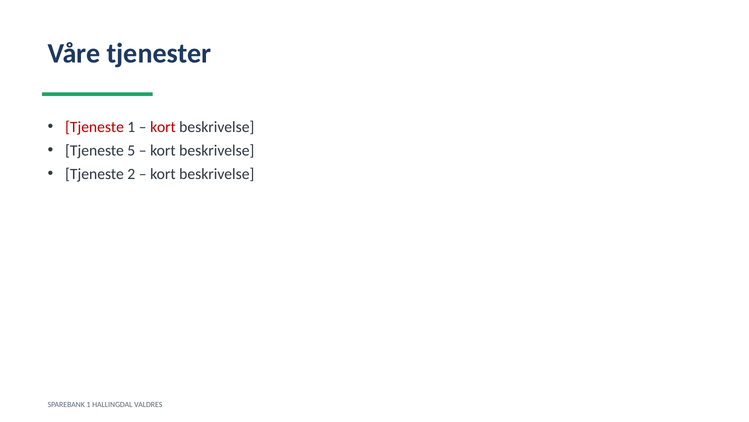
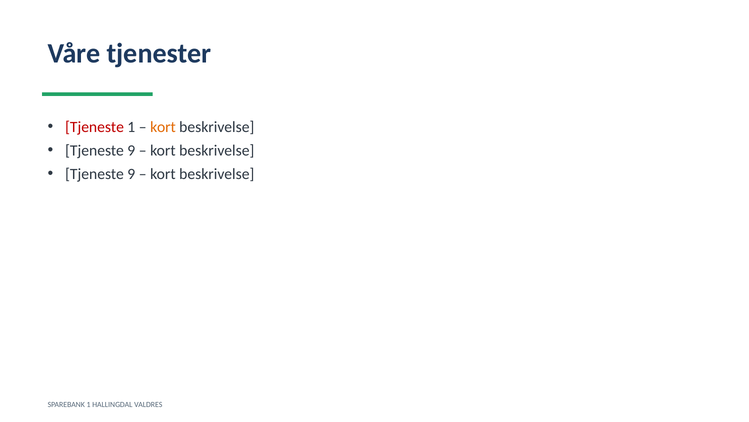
kort colour: red -> orange (163, 127)
5: 5 -> 9 (131, 150)
2: 2 -> 9 (131, 174)
